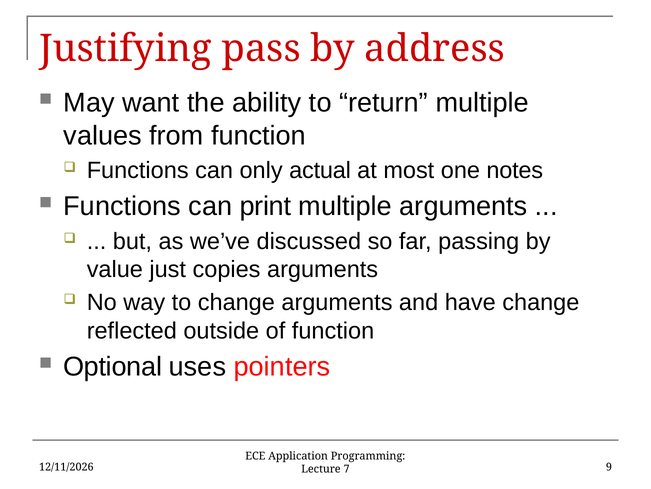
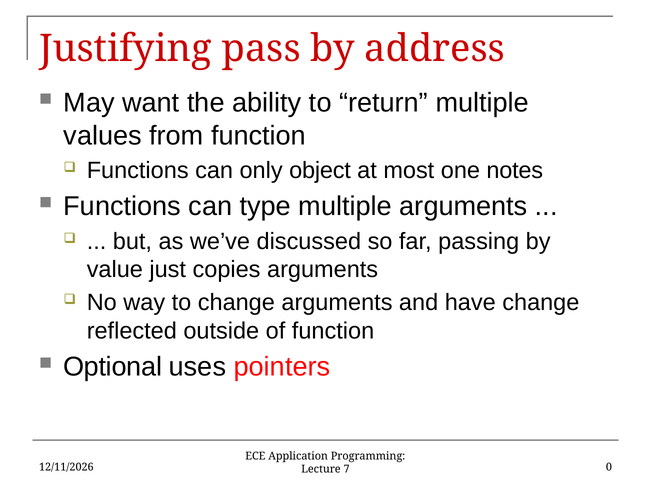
actual: actual -> object (320, 170)
print: print -> type (265, 206)
9: 9 -> 0 (609, 466)
